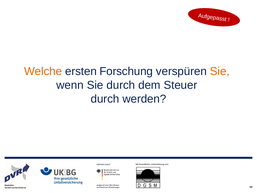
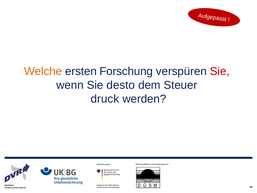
Sie colour: orange -> red (220, 71)
Sie durch: durch -> desto (121, 85)
durch: durch -> druck (105, 99)
